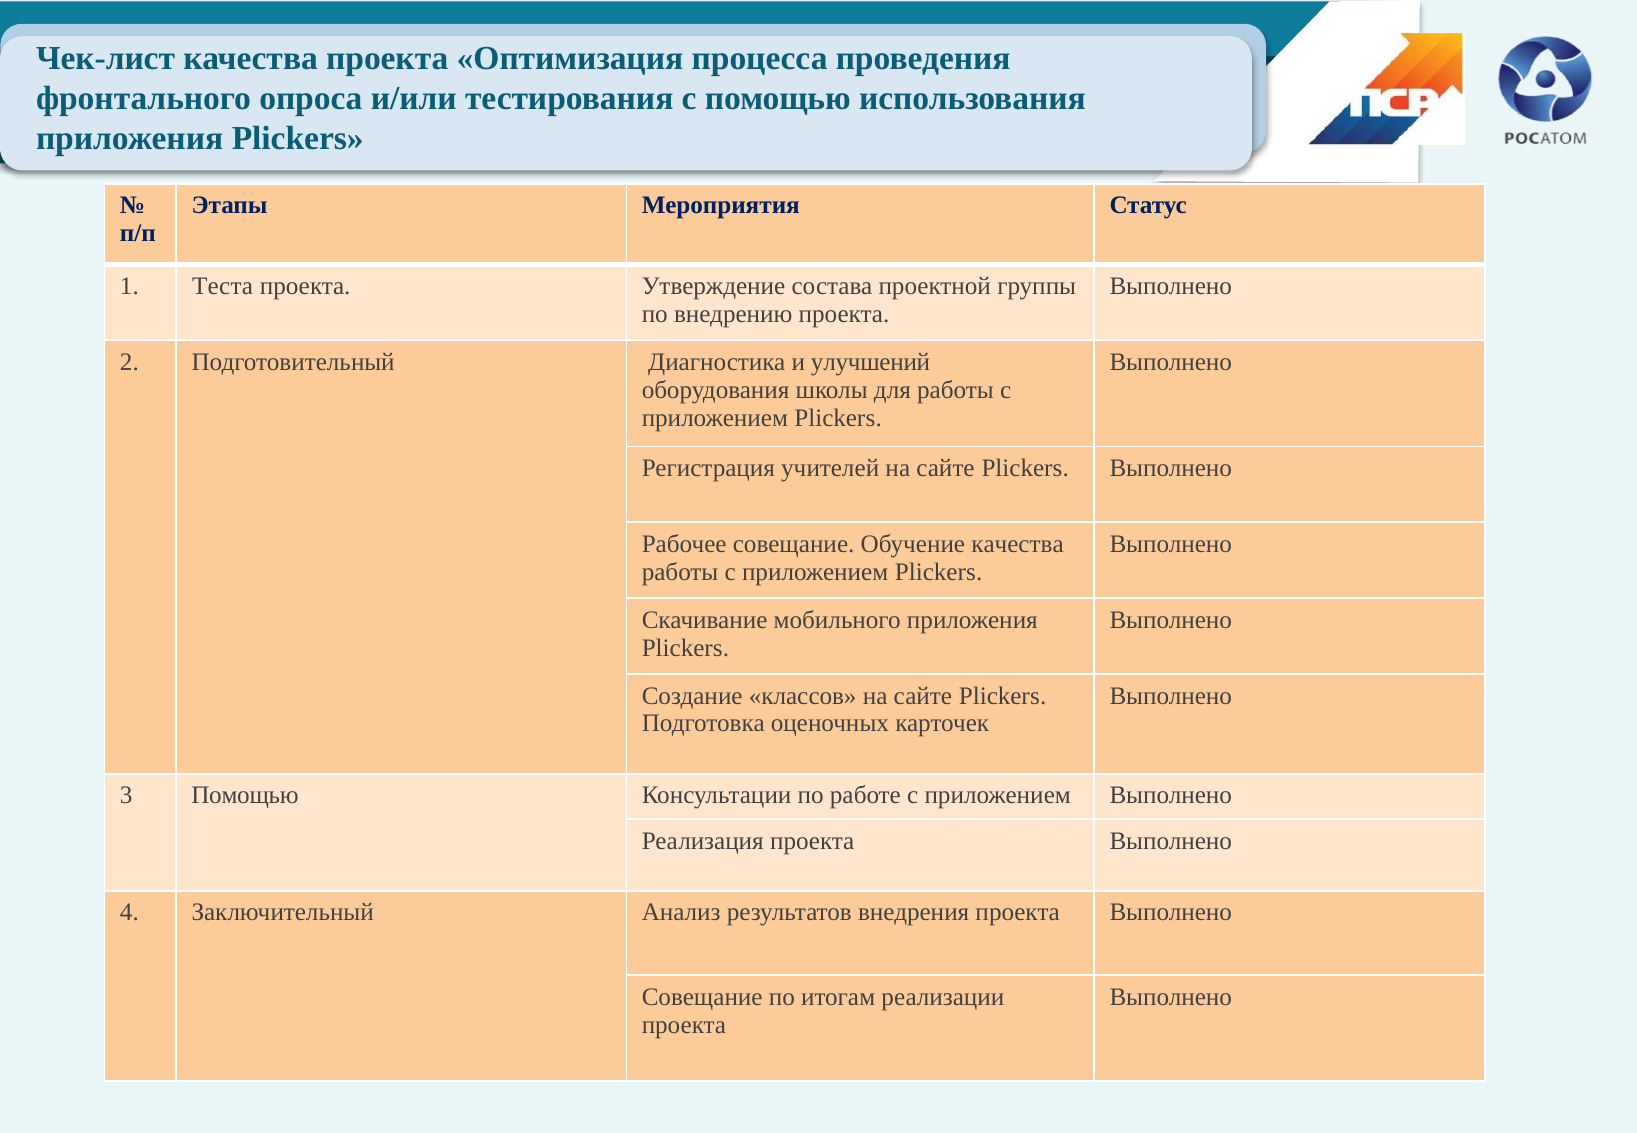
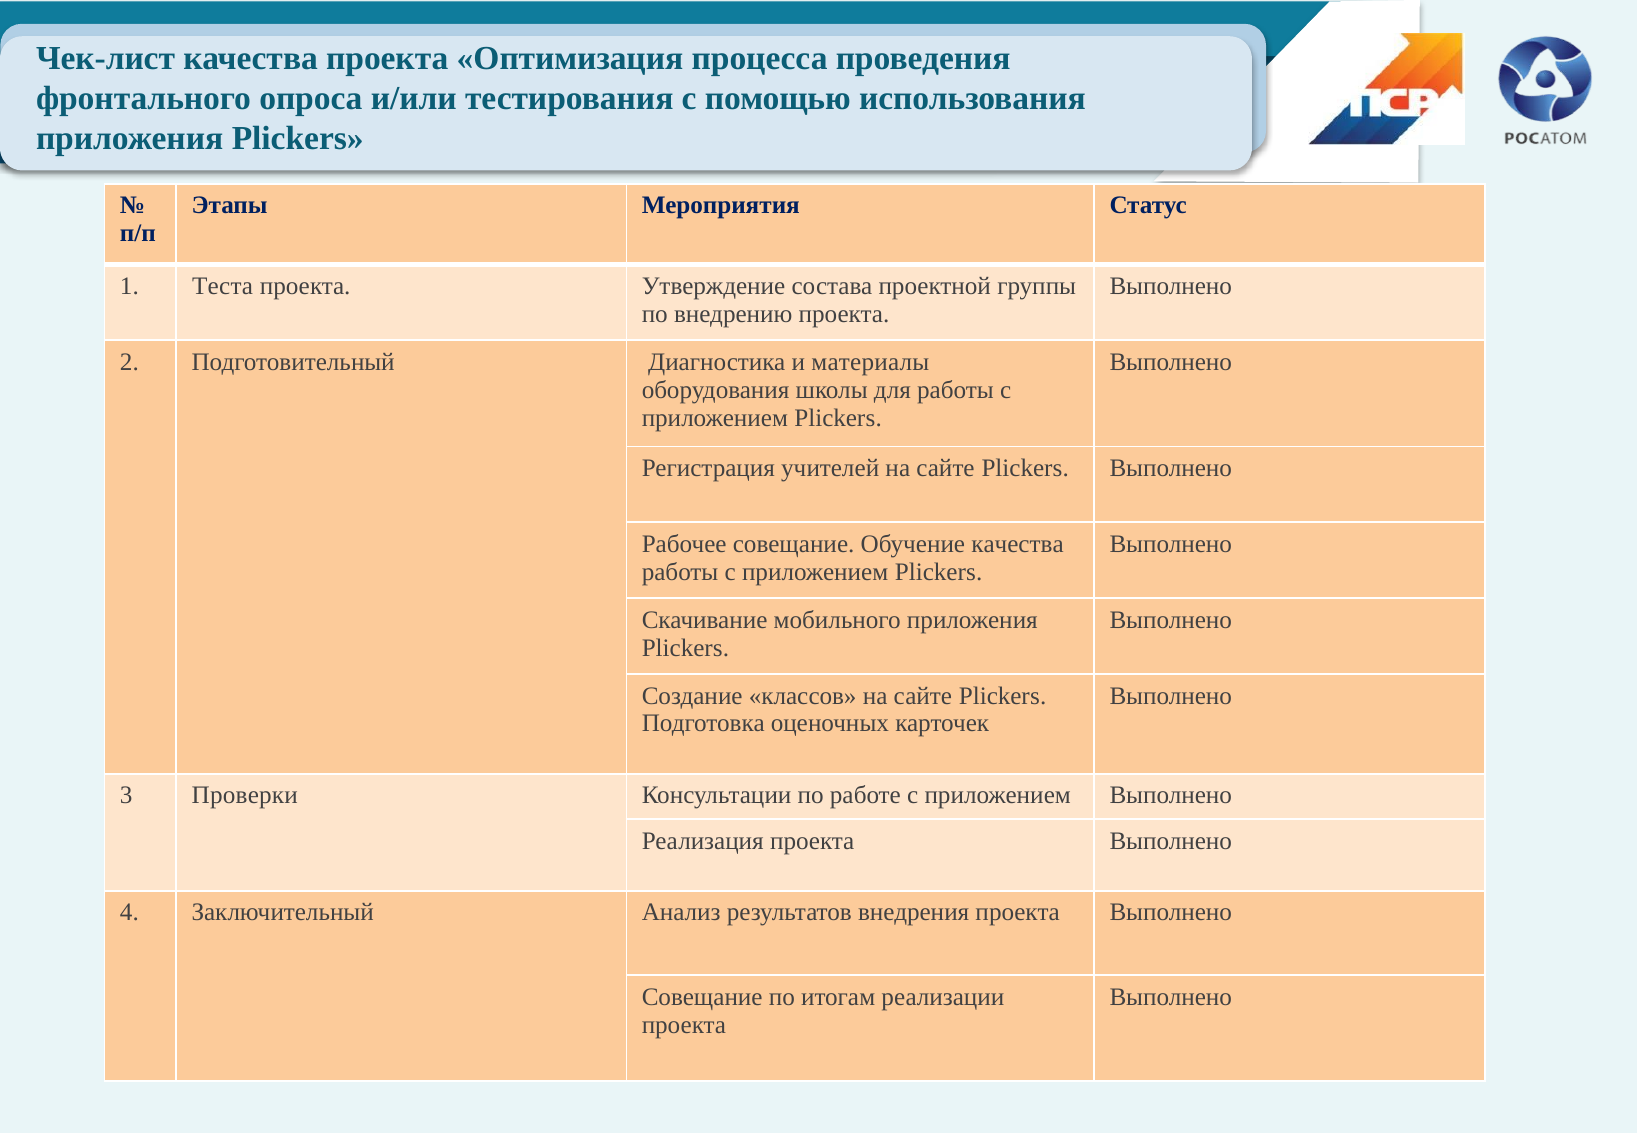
улучшений: улучшений -> материалы (870, 362)
3 Помощью: Помощью -> Проверки (245, 796)
